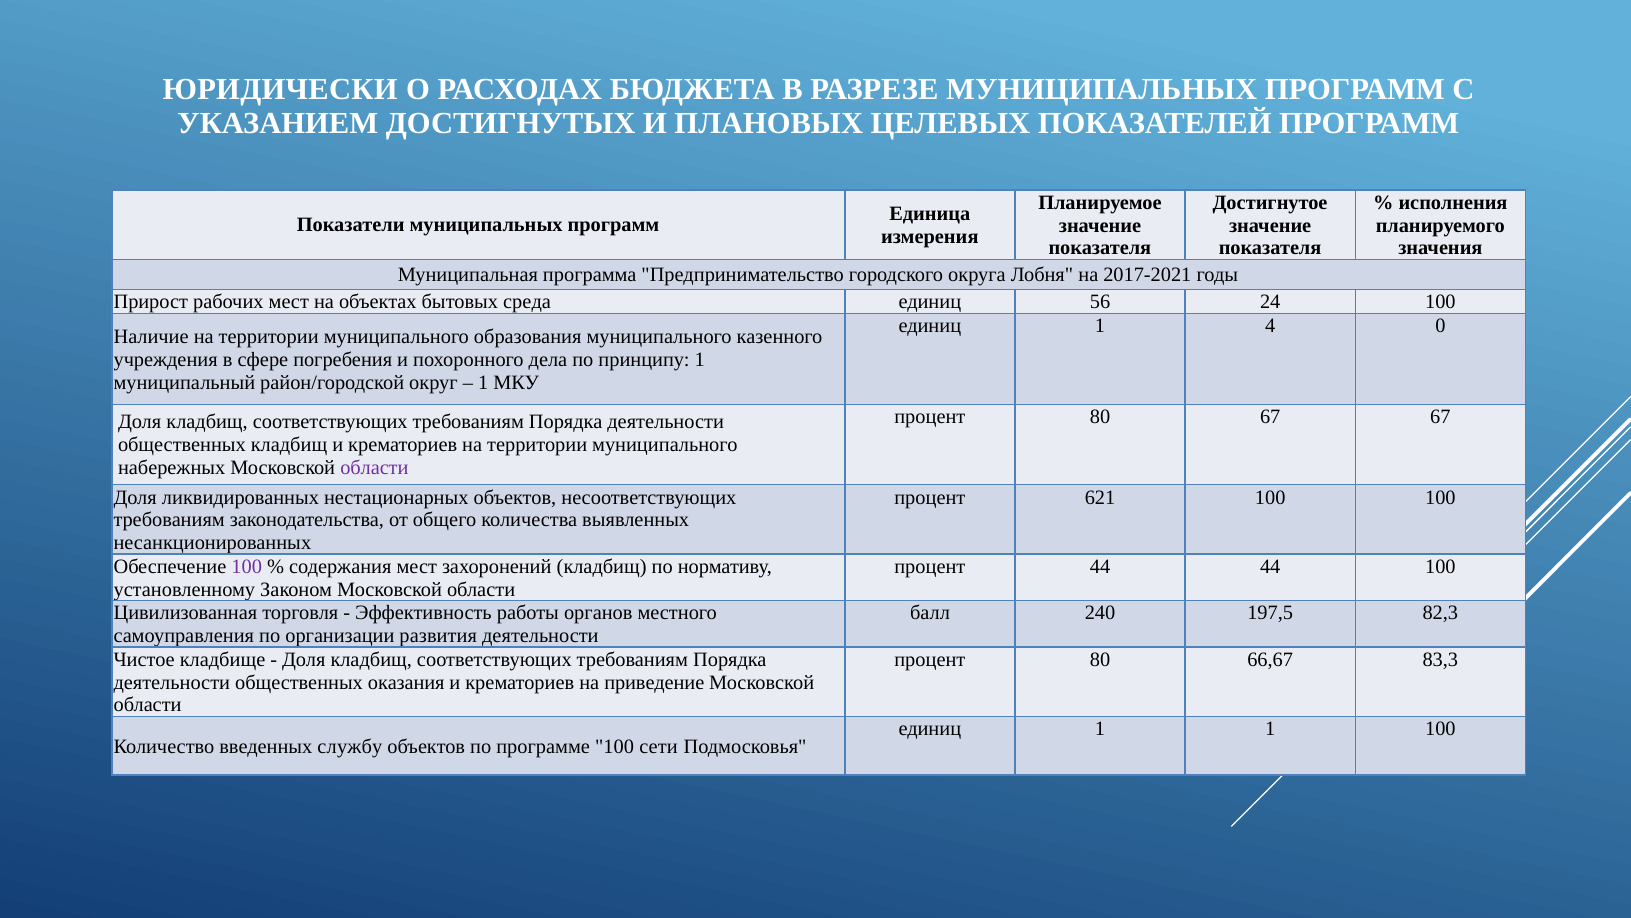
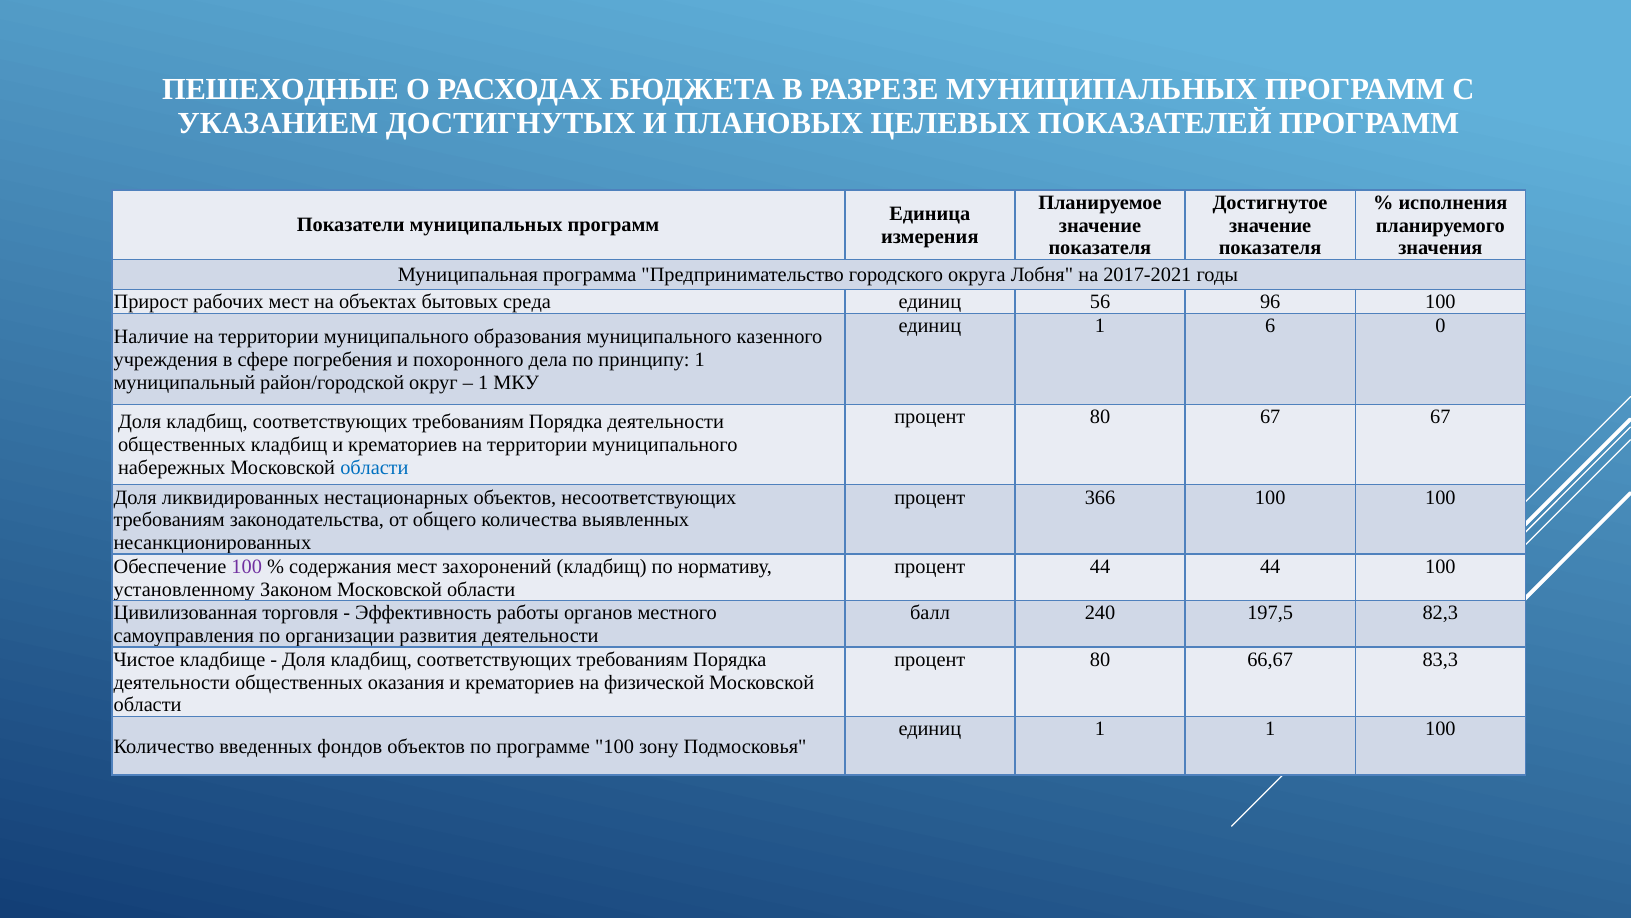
ЮРИДИЧЕСКИ: ЮРИДИЧЕСКИ -> ПЕШЕХОДНЫЕ (280, 90)
24: 24 -> 96 (1270, 302)
4: 4 -> 6 (1270, 326)
области colour: purple -> blue (374, 467)
621: 621 -> 366 (1100, 497)
приведение: приведение -> физической (654, 682)
службу: службу -> фондов (350, 746)
сети: сети -> зону (659, 746)
